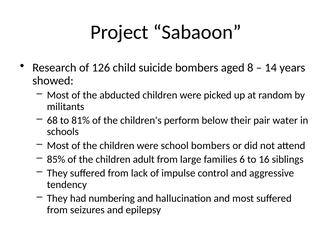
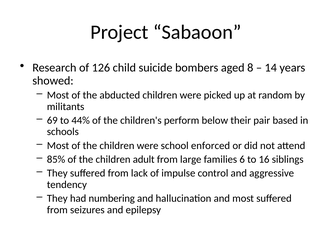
68: 68 -> 69 (52, 120)
81%: 81% -> 44% (81, 120)
water: water -> based (285, 120)
school bombers: bombers -> enforced (211, 146)
